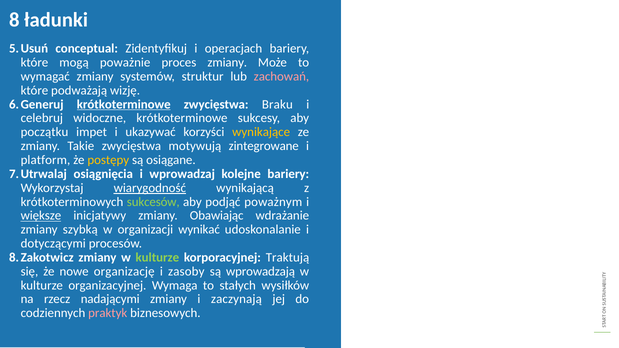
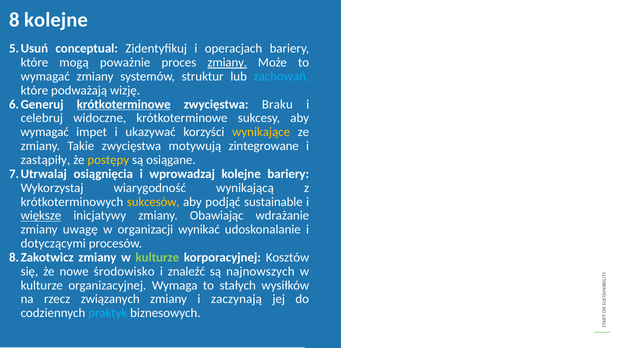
8 ładunki: ładunki -> kolejne (56, 20)
zmiany underline: none -> present (227, 63)
zachowań colour: pink -> light blue (281, 77)
początku: początku -> wymagać (45, 132)
platform: platform -> zastąpiły (45, 160)
wiarygodność underline: present -> none (150, 188)
sukcesów colour: light green -> yellow (153, 202)
poważnym: poważnym -> sustainable (273, 202)
szybką: szybką -> uwagę (80, 230)
Traktują: Traktują -> Kosztów (288, 258)
organizację: organizację -> środowisko (124, 271)
zasoby: zasoby -> znaleźć (186, 271)
wprowadzają: wprowadzają -> najnowszych (260, 271)
nadającymi: nadającymi -> związanych (110, 299)
praktyk colour: pink -> light blue (108, 313)
